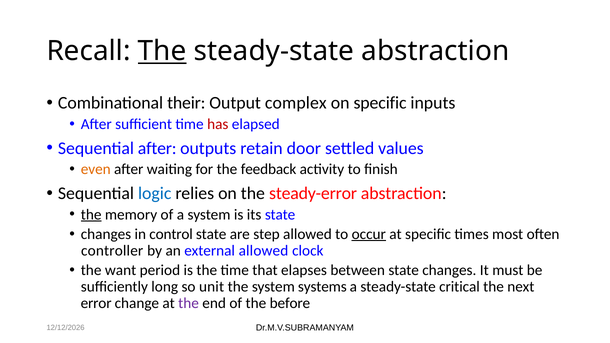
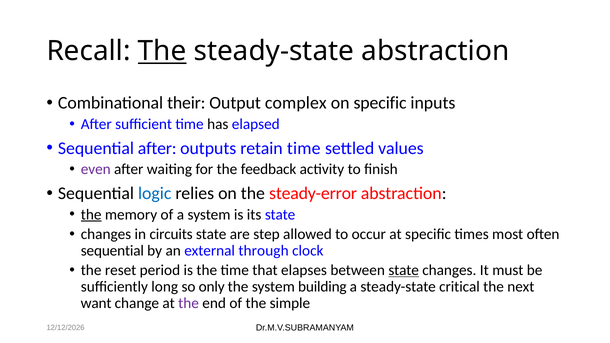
has colour: red -> black (218, 124)
retain door: door -> time (304, 148)
even colour: orange -> purple (96, 169)
control: control -> circuits (171, 234)
occur underline: present -> none (369, 234)
controller: controller -> sequential (112, 251)
external allowed: allowed -> through (264, 251)
want: want -> reset (121, 270)
state underline: none -> present (404, 270)
unit: unit -> only (212, 287)
systems: systems -> building (322, 287)
error: error -> want (96, 303)
before: before -> simple (290, 303)
